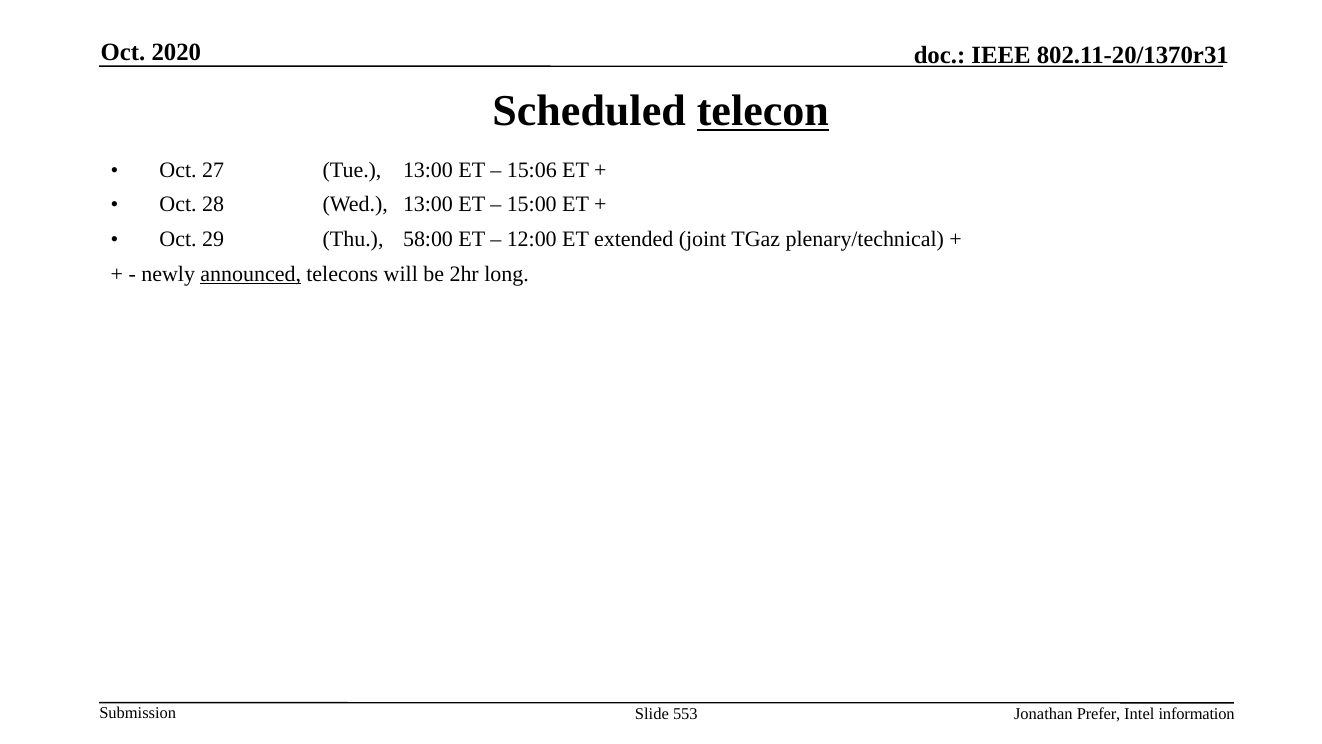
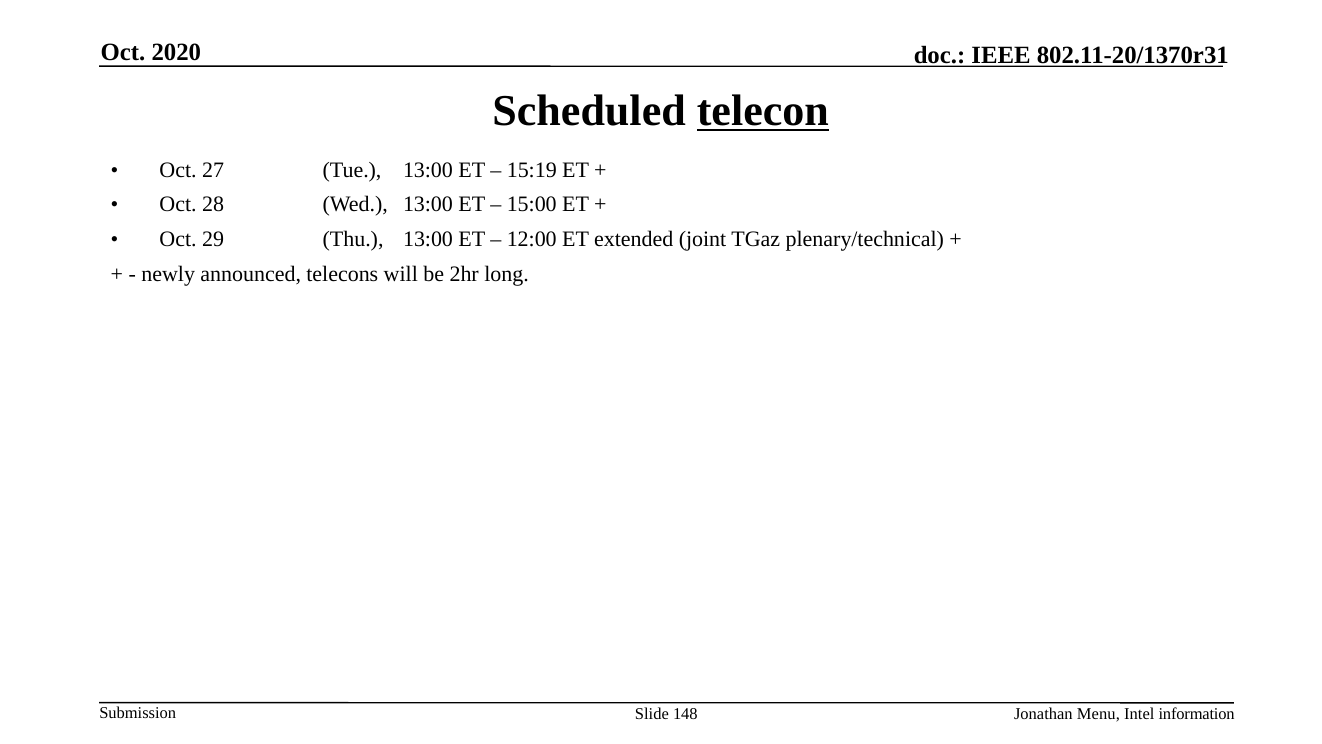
15:06: 15:06 -> 15:19 (532, 170)
Thu 58:00: 58:00 -> 13:00 (428, 239)
announced underline: present -> none (251, 274)
553: 553 -> 148 (685, 713)
Prefer: Prefer -> Menu (1098, 713)
